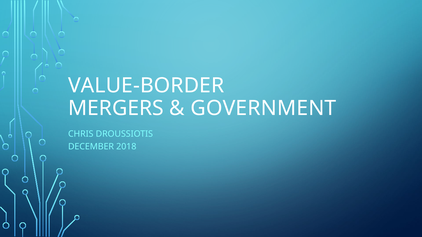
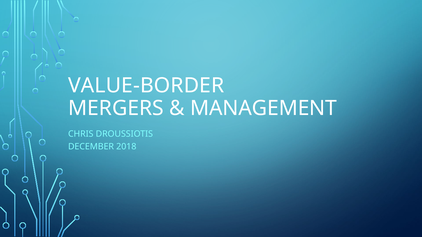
GOVERNMENT: GOVERNMENT -> MANAGEMENT (264, 108)
